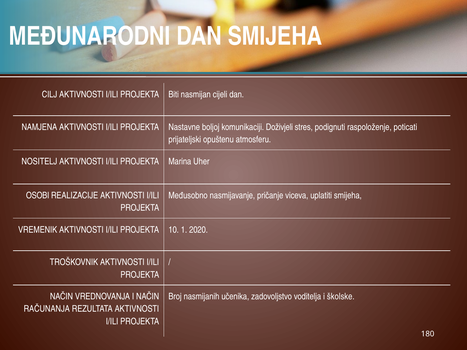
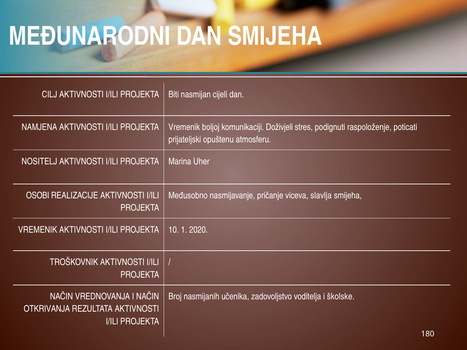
PROJEKTA Nastavne: Nastavne -> Vremenik (184, 127)
uplatiti: uplatiti -> slavlja (321, 196)
RAČUNANJA: RAČUNANJA -> OTKRIVANJA (47, 309)
